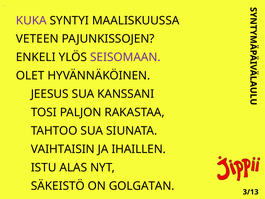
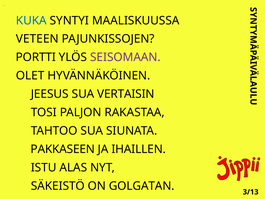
KUKA colour: purple -> blue (31, 20)
ENKELI: ENKELI -> PORTTI (36, 57)
KANSSANI: KANSSANI -> VERTAISIN (126, 94)
VAIHTAISIN: VAIHTAISIN -> PAKKASEEN (63, 149)
